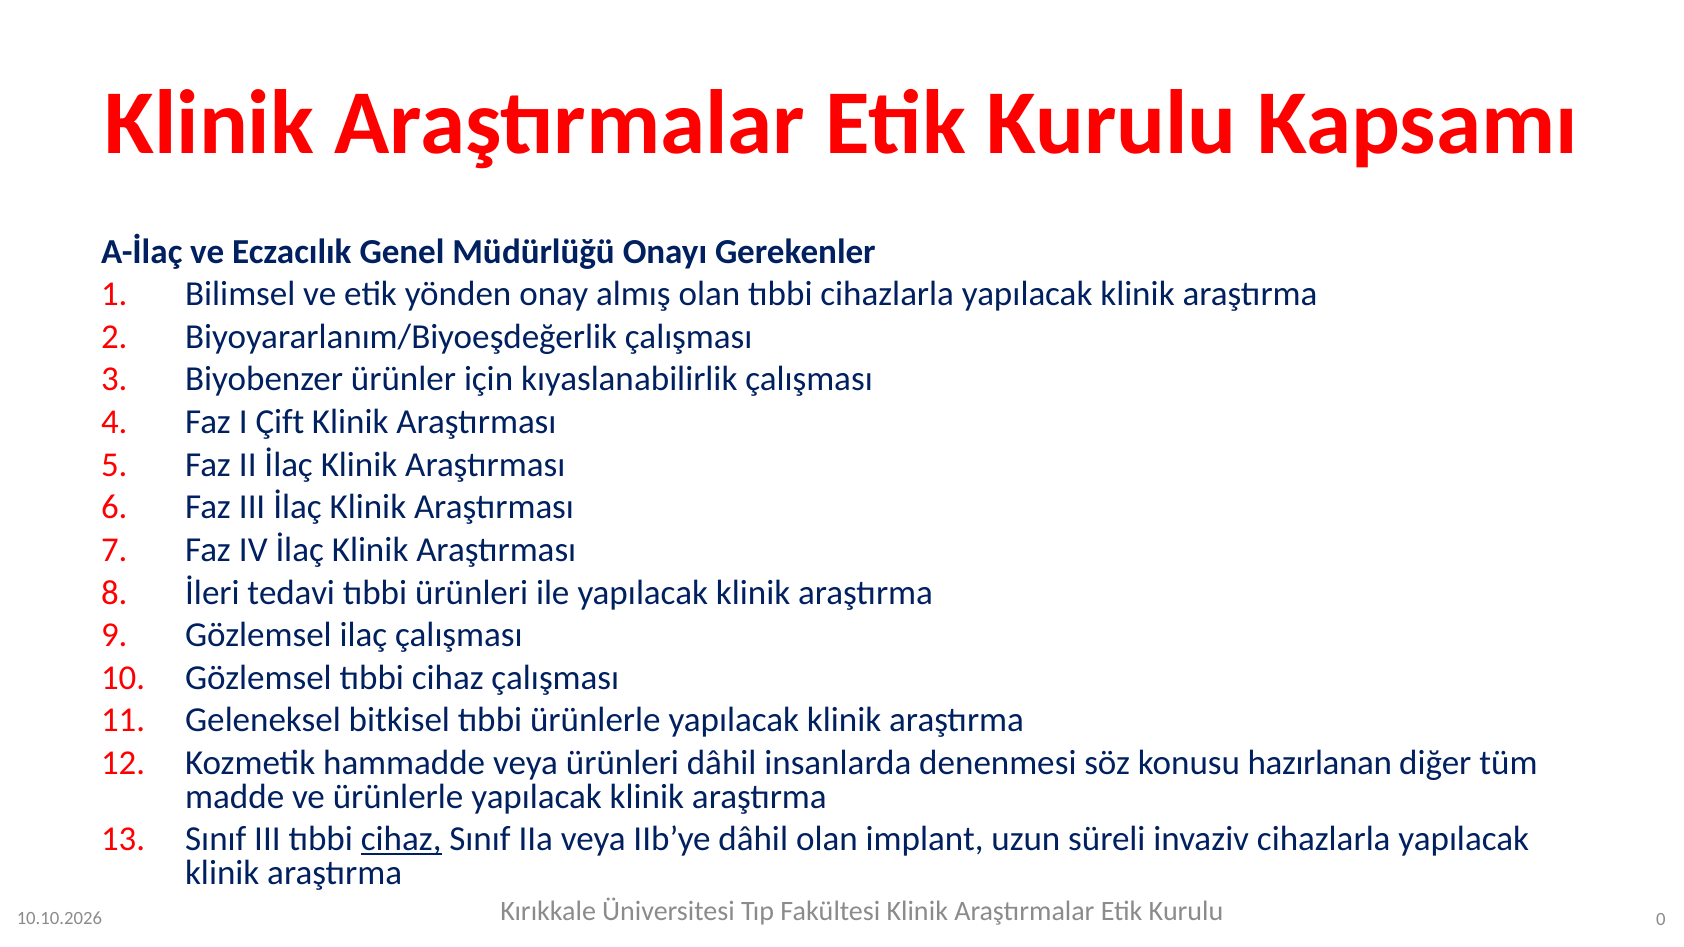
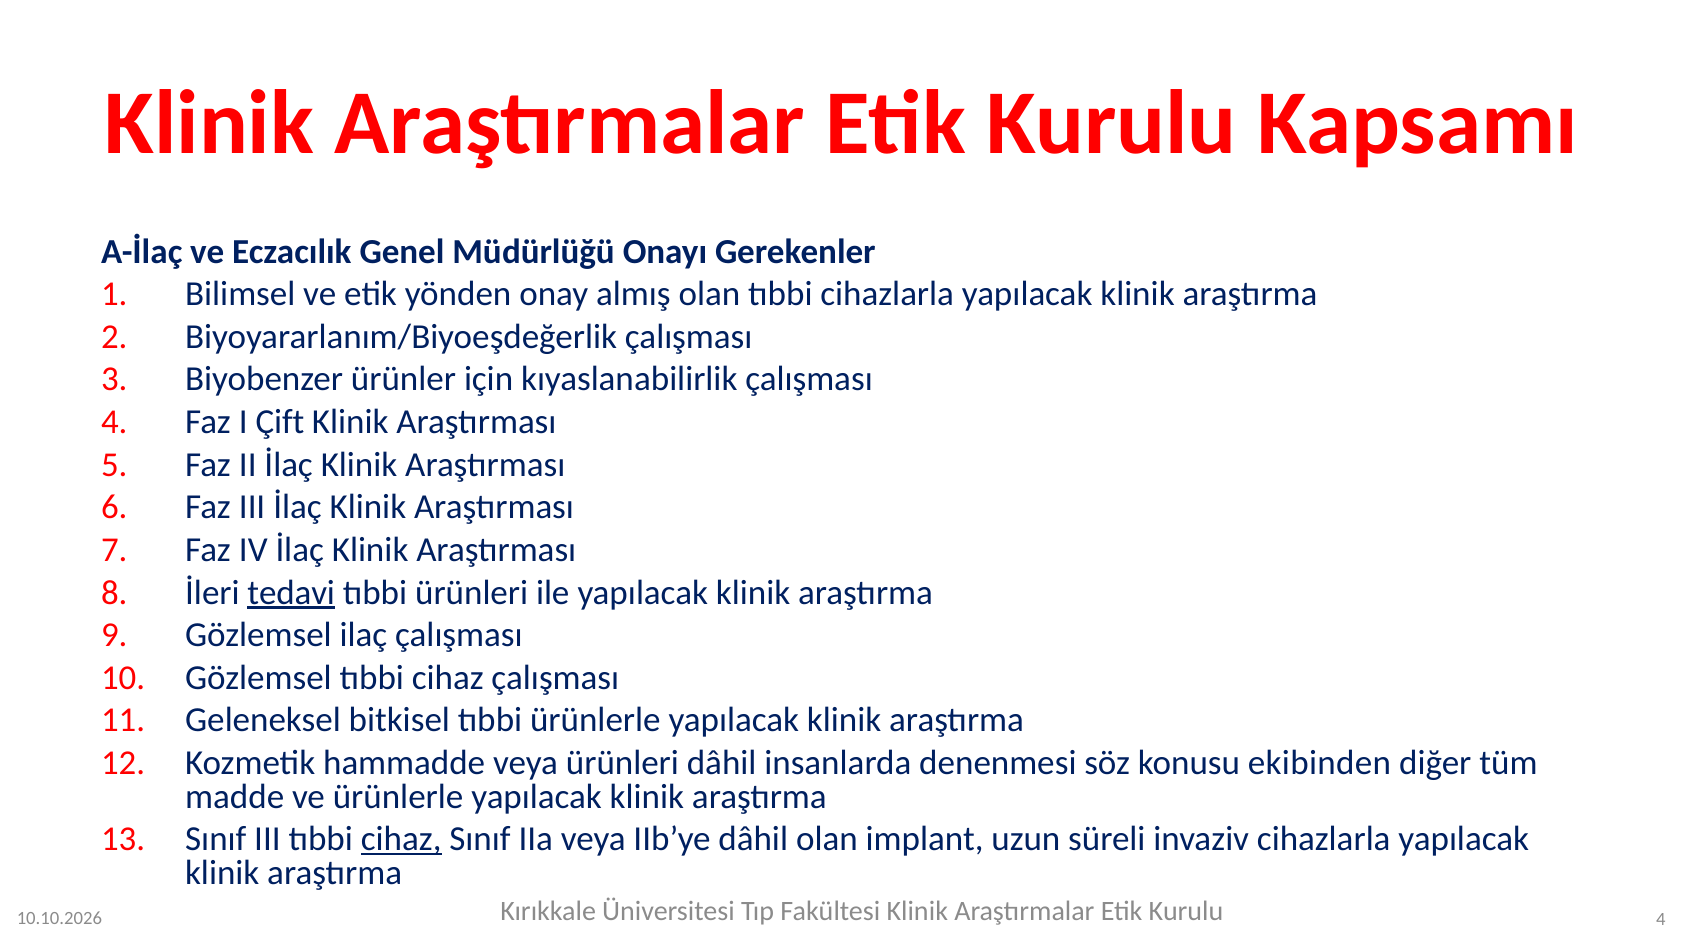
tedavi underline: none -> present (291, 593)
hazırlanan: hazırlanan -> ekibinden (1319, 763)
Kurulu 0: 0 -> 4 (1661, 919)
